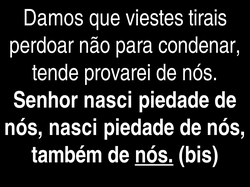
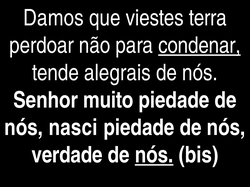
tirais: tirais -> terra (208, 18)
condenar underline: none -> present (199, 45)
provarei: provarei -> alegrais (117, 73)
Senhor nasci: nasci -> muito (108, 100)
também: também -> verdade (67, 155)
